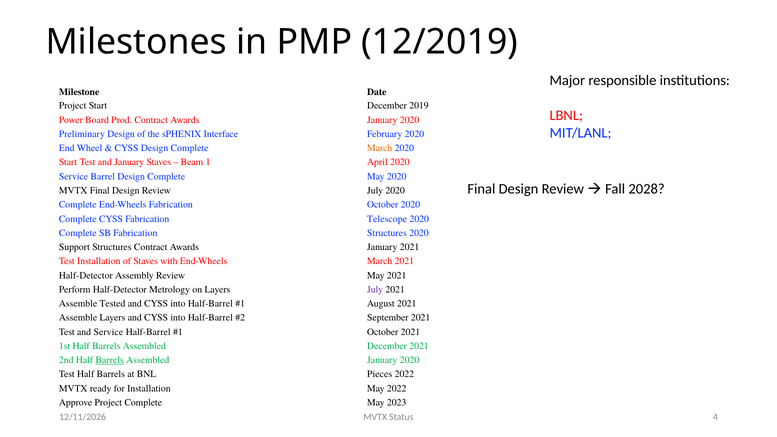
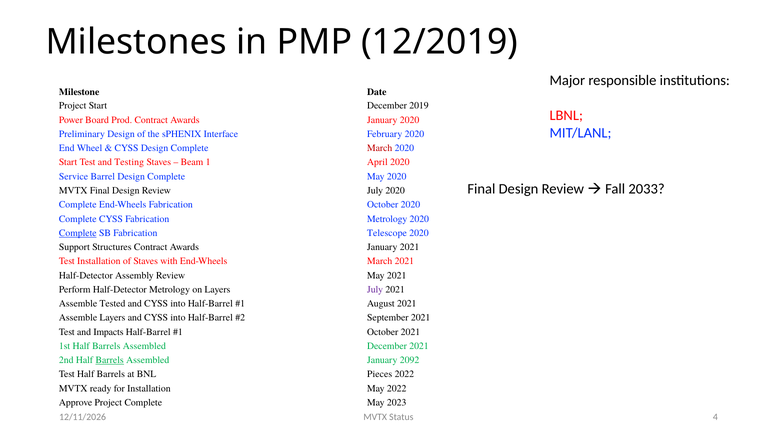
March colour: orange -> red (380, 148)
and January: January -> Testing (129, 162)
2028: 2028 -> 2033 (647, 189)
Fabrication Telescope: Telescope -> Metrology (387, 219)
Complete underline: none -> present (78, 233)
Fabrication Structures: Structures -> Telescope (387, 233)
and Service: Service -> Impacts (108, 332)
Assembled January 2020: 2020 -> 2092 (410, 360)
